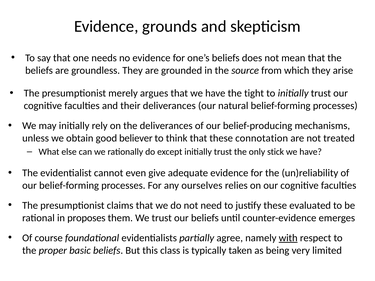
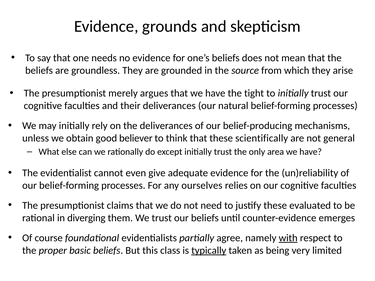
connotation: connotation -> scientifically (262, 138)
treated: treated -> general (339, 138)
stick: stick -> area (276, 152)
proposes: proposes -> diverging (86, 218)
typically underline: none -> present (209, 251)
